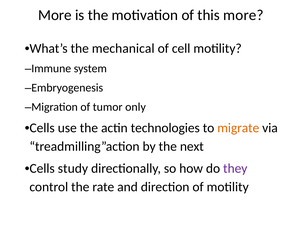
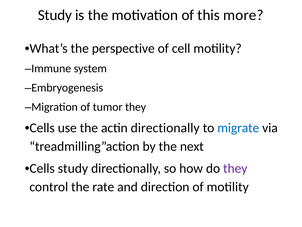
More: More -> Study (55, 15)
mechanical: mechanical -> perspective (123, 48)
tumor only: only -> they (136, 107)
actin technologies: technologies -> directionally (165, 128)
migrate colour: orange -> blue (238, 128)
